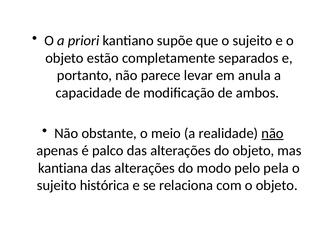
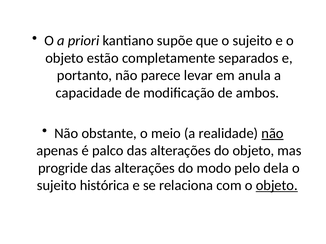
kantiana: kantiana -> progride (63, 168)
pela: pela -> dela (276, 168)
objeto underline: none -> present (277, 186)
